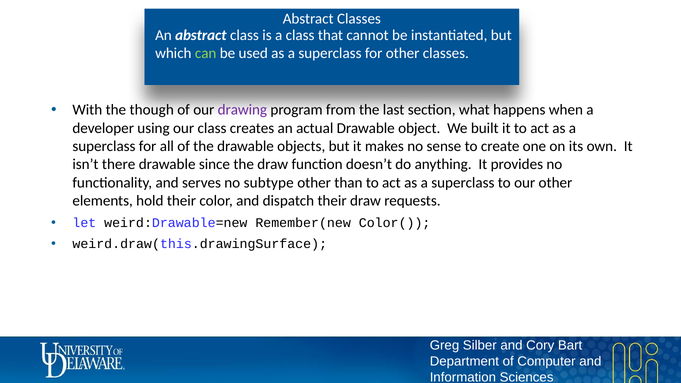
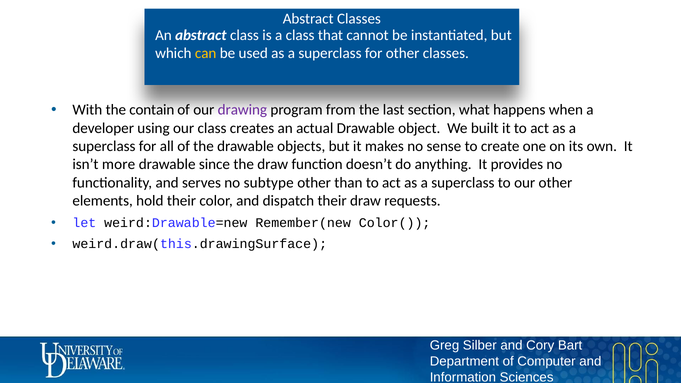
can colour: light green -> yellow (206, 53)
though: though -> contain (152, 110)
there: there -> more (119, 164)
